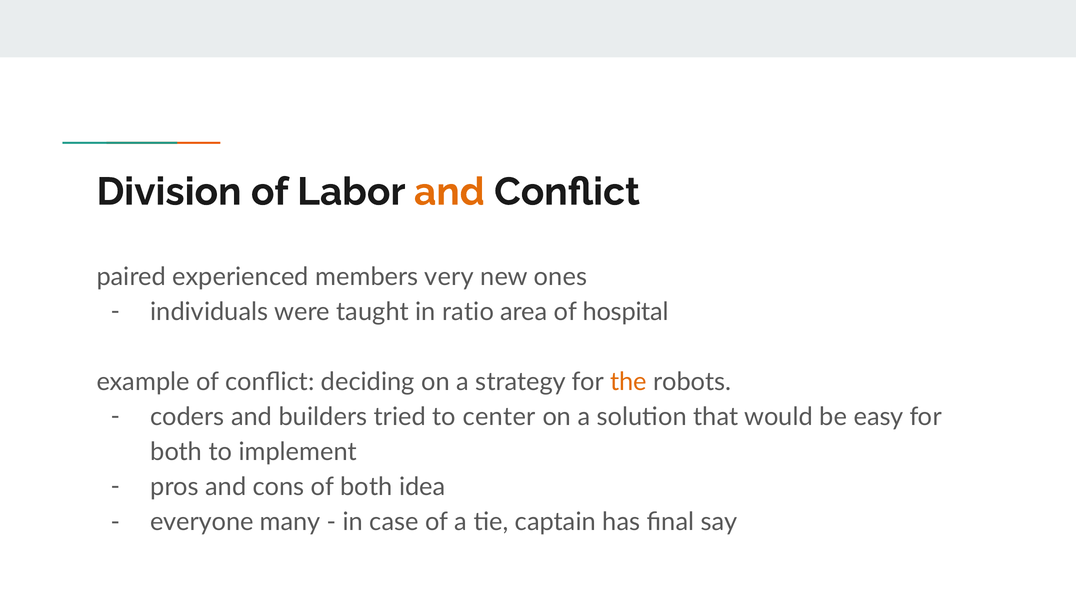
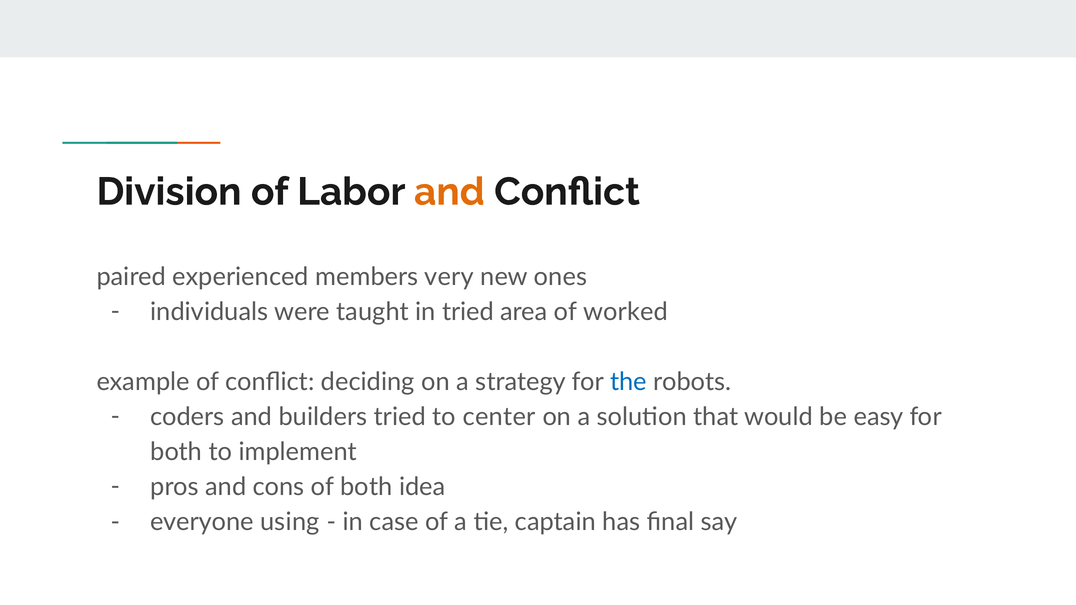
in ratio: ratio -> tried (468, 312)
hospital: hospital -> worked (626, 312)
the colour: orange -> blue (628, 382)
many: many -> using (290, 522)
